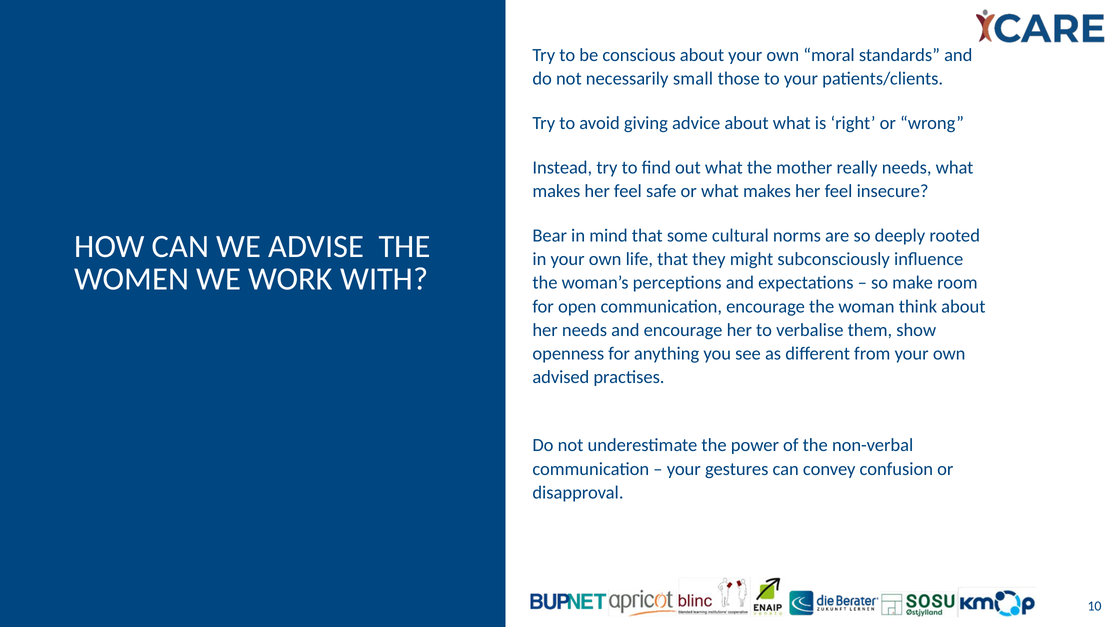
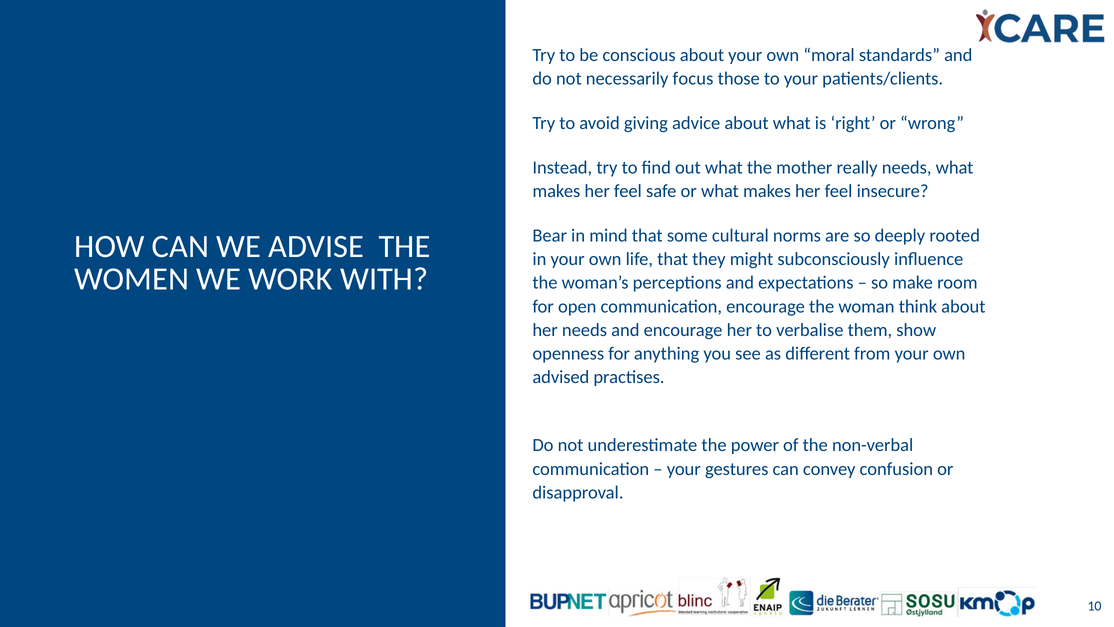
small: small -> focus (693, 79)
